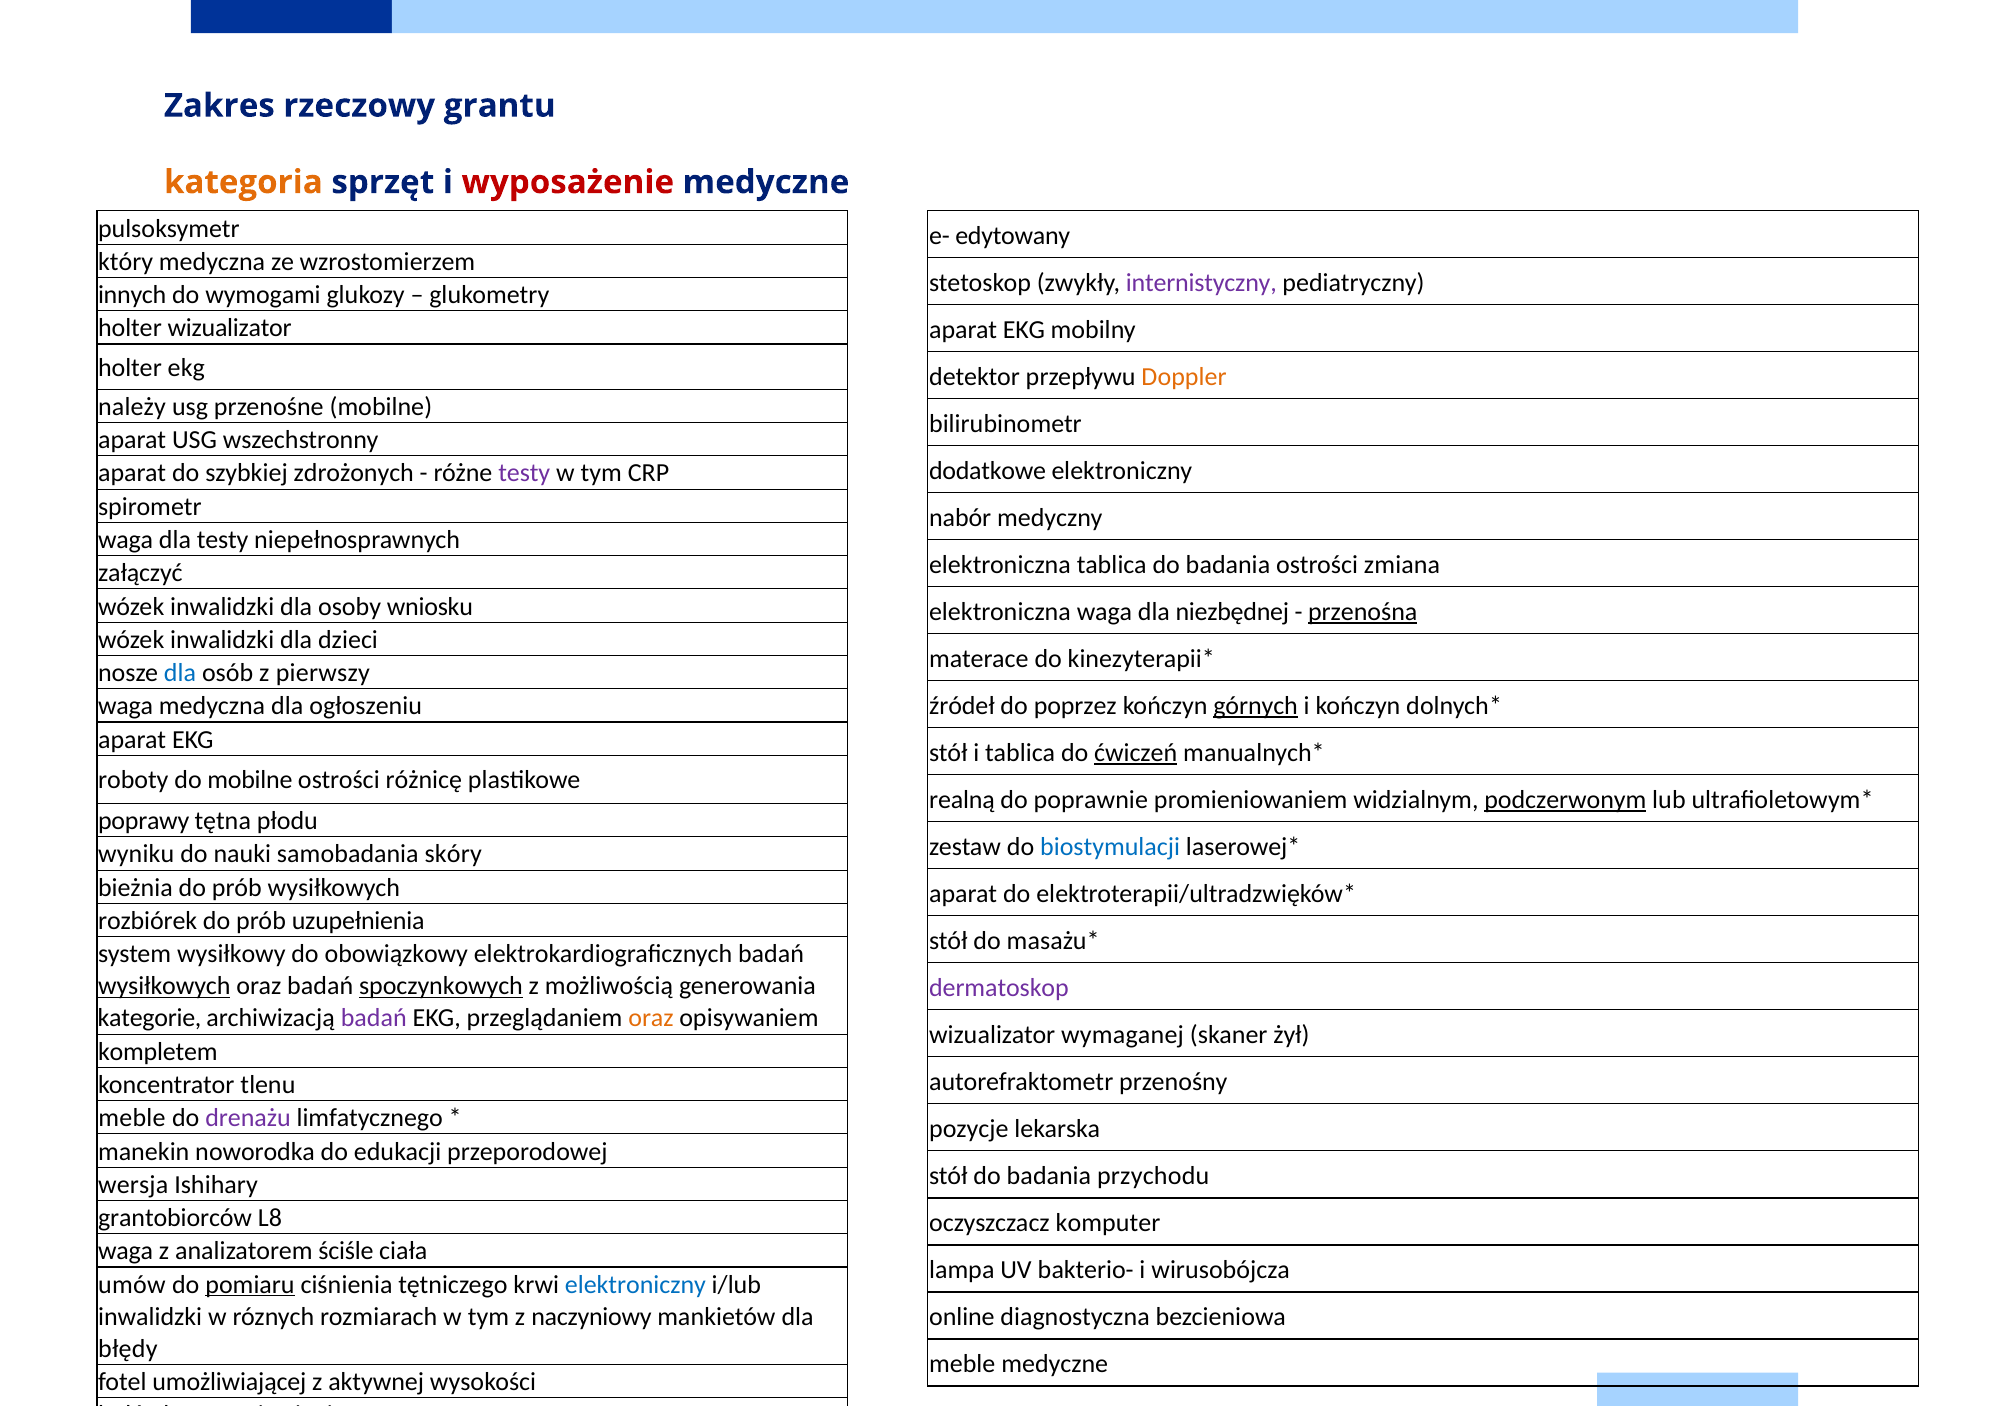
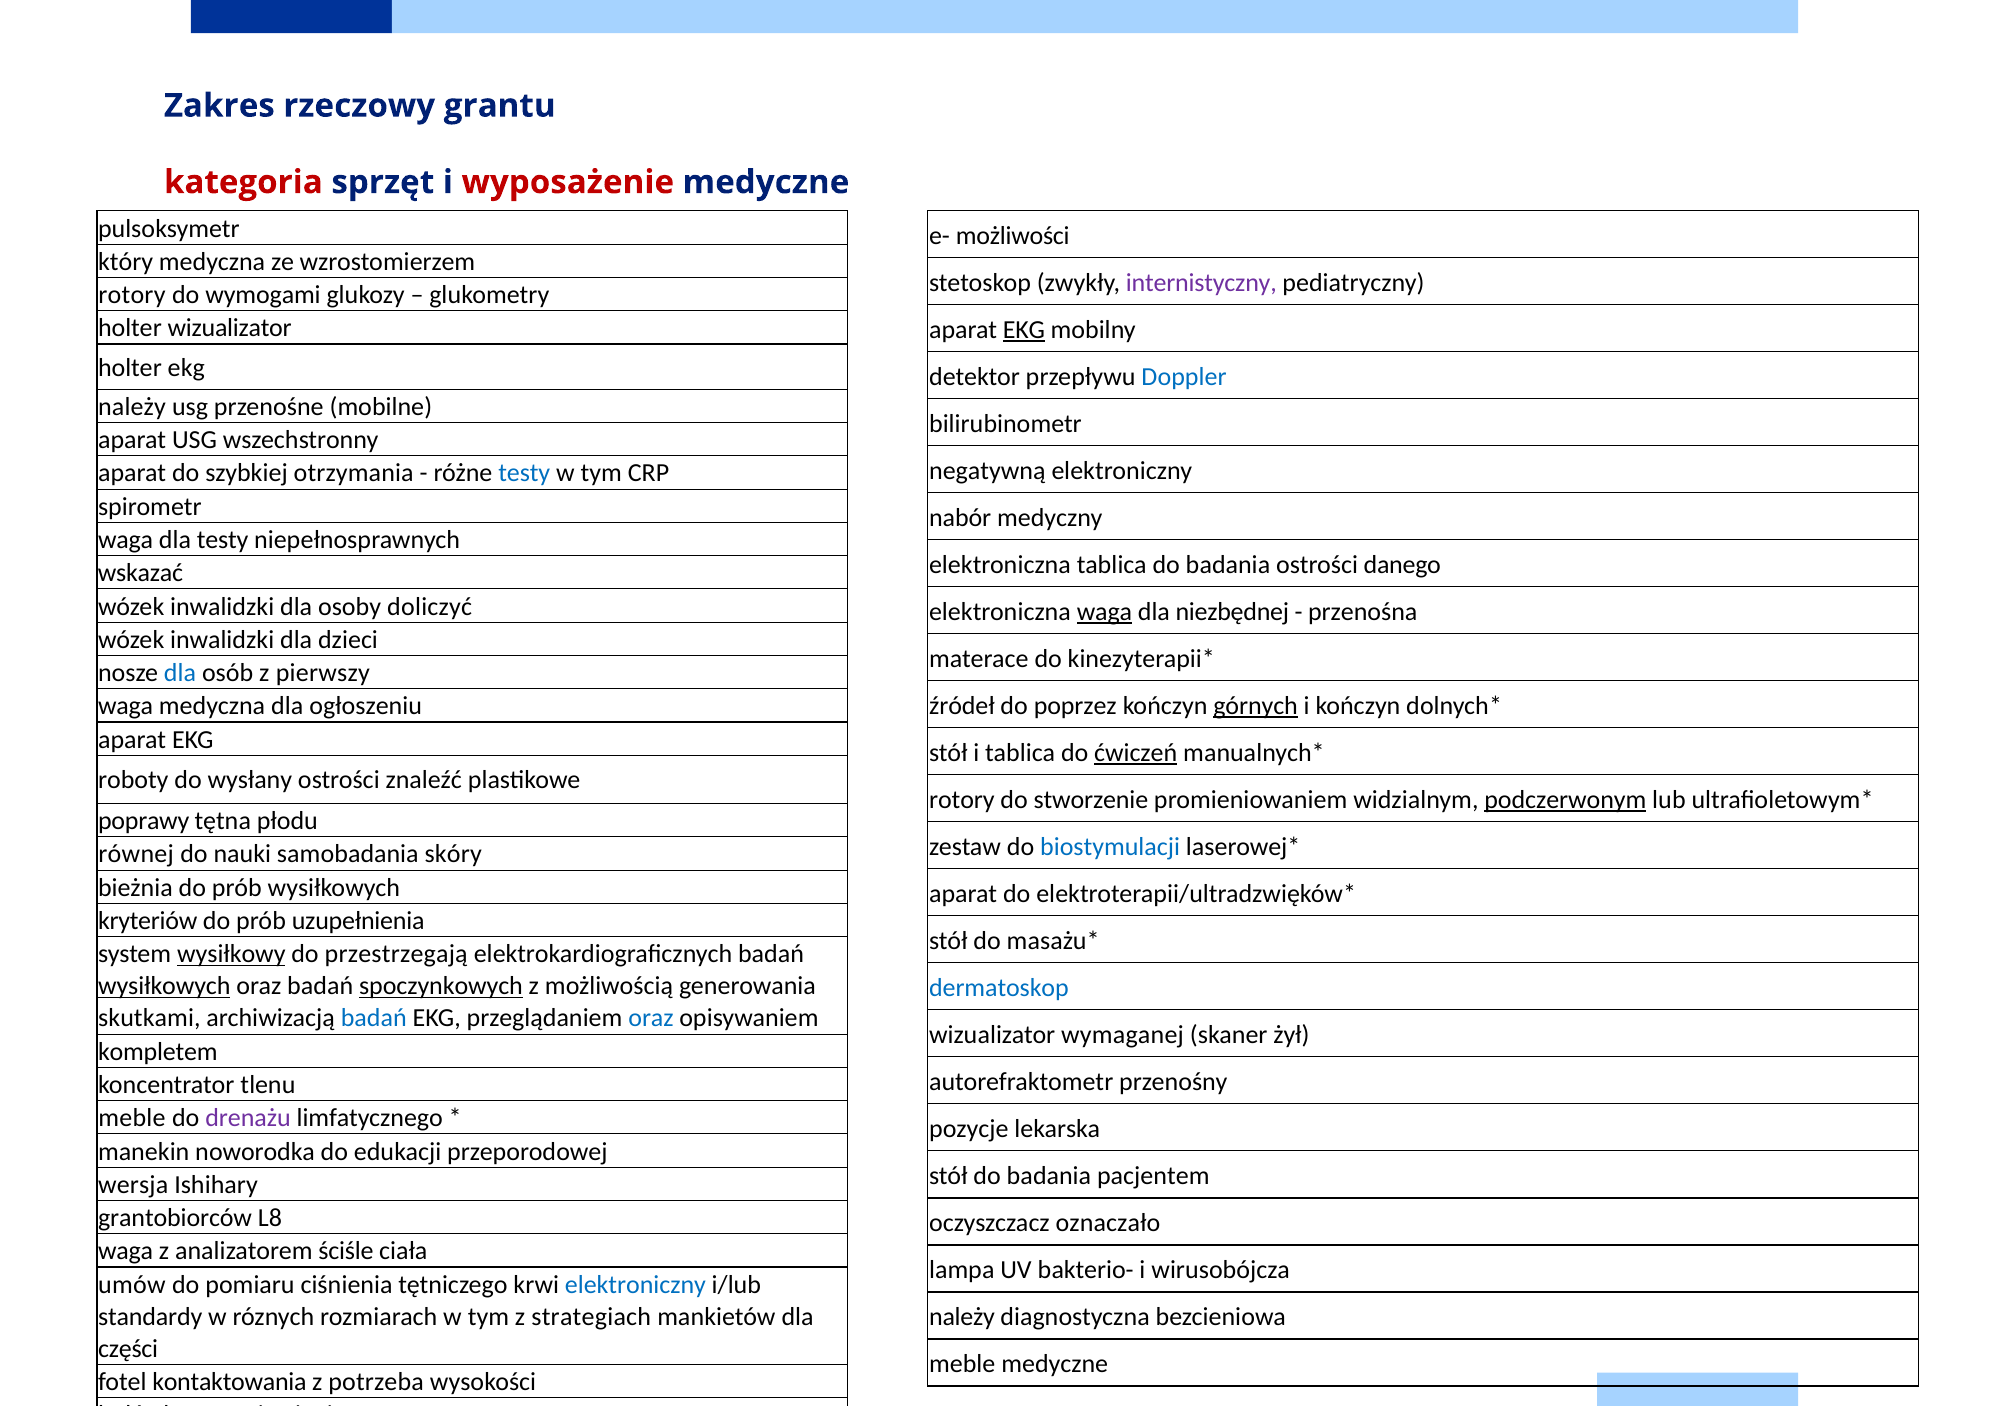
kategoria colour: orange -> red (243, 182)
edytowany: edytowany -> możliwości (1013, 236)
innych: innych -> rotory (132, 295)
EKG underline: none -> present (1024, 330)
Doppler colour: orange -> blue (1184, 377)
dodatkowe: dodatkowe -> negatywną (987, 471)
zdrożonych: zdrożonych -> otrzymania (354, 473)
testy colour: purple -> blue (524, 473)
zmiana: zmiana -> danego (1402, 565)
załączyć: załączyć -> wskazać (140, 573)
wniosku: wniosku -> doliczyć (430, 607)
waga underline: none -> present (1104, 612)
przenośna underline: present -> none (1363, 612)
do mobilne: mobilne -> wysłany (250, 780)
różnicę: różnicę -> znaleźć (424, 780)
realną: realną -> rotory (962, 800)
poprawnie: poprawnie -> stworzenie (1091, 800)
wyniku: wyniku -> równej (136, 855)
rozbiórek: rozbiórek -> kryteriów (148, 921)
wysiłkowy underline: none -> present (231, 954)
obowiązkowy: obowiązkowy -> przestrzegają (396, 954)
dermatoskop colour: purple -> blue (999, 988)
kategorie: kategorie -> skutkami (149, 1019)
badań colour: purple -> blue (374, 1019)
oraz colour: orange -> blue (651, 1019)
przychodu: przychodu -> pacjentem (1153, 1176)
komputer: komputer -> oznaczało (1108, 1223)
pomiaru underline: present -> none (250, 1285)
inwalidzki: inwalidzki -> standardy (150, 1317)
naczyniowy: naczyniowy -> strategiach (591, 1317)
online: online -> należy (962, 1317)
błędy: błędy -> części (128, 1349)
umożliwiającej: umożliwiającej -> kontaktowania (229, 1382)
aktywnej: aktywnej -> potrzeba (376, 1382)
